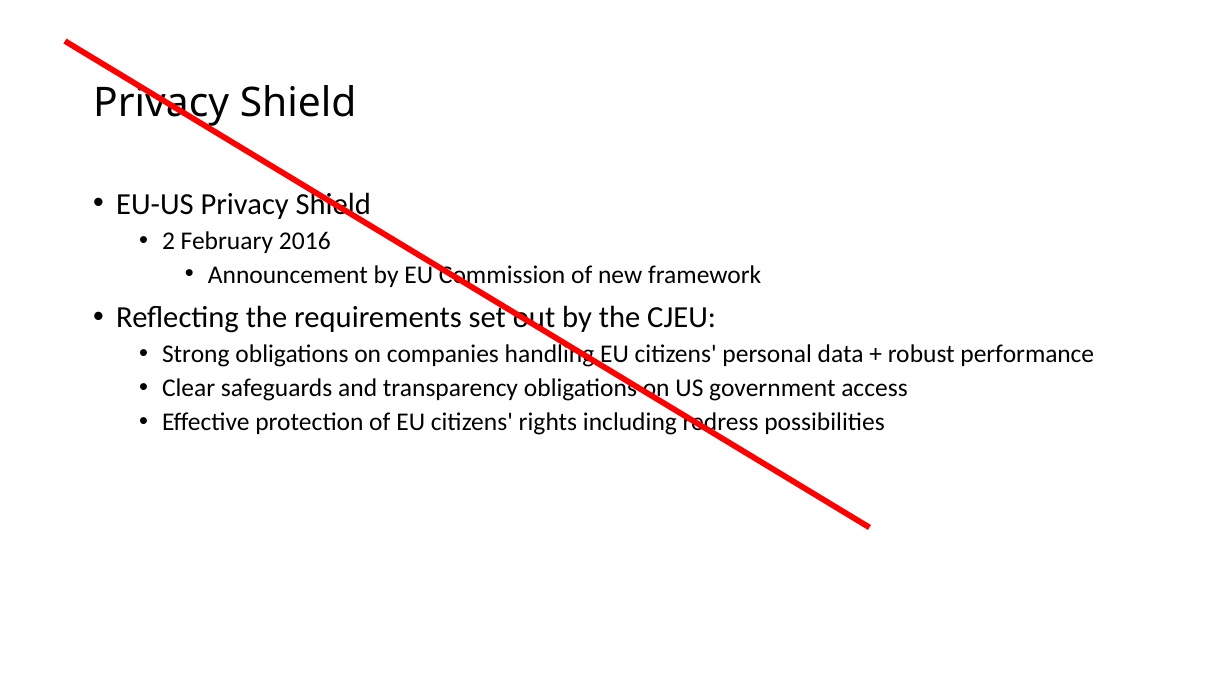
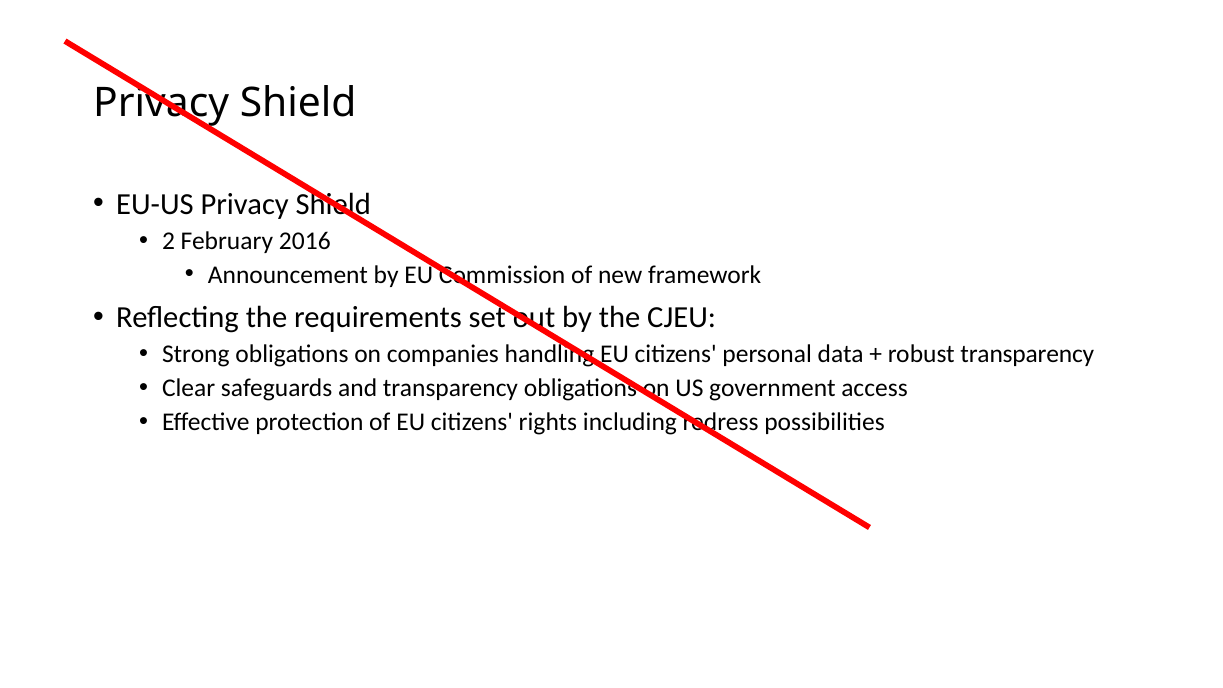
robust performance: performance -> transparency (1027, 354)
